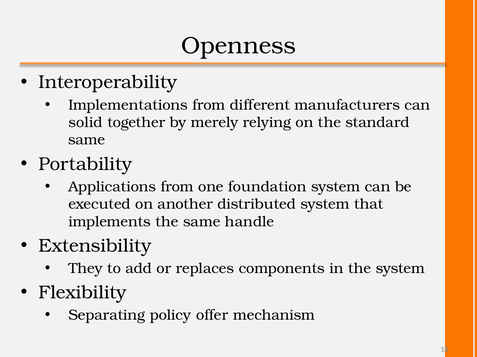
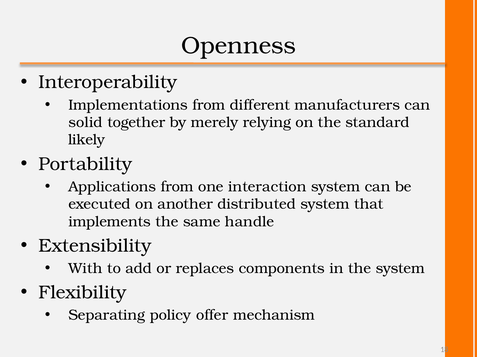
same: same -> likely (87, 140)
foundation: foundation -> interaction (267, 187)
They: They -> With (85, 269)
